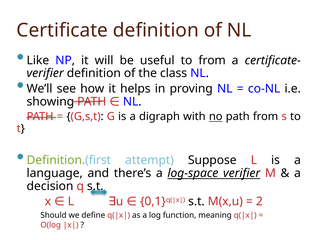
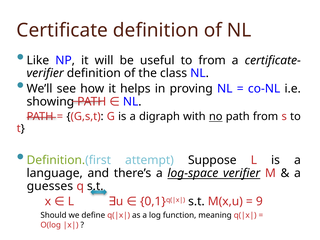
decision: decision -> guesses (50, 186)
2: 2 -> 9 (259, 201)
